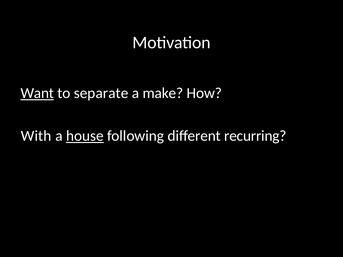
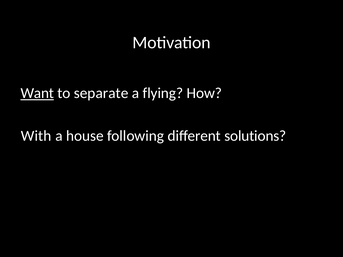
make: make -> flying (163, 93)
house underline: present -> none (85, 136)
recurring: recurring -> solutions (255, 136)
